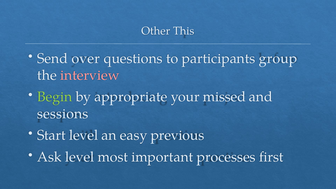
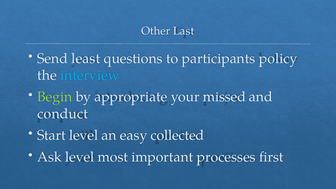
This: This -> Last (184, 31)
over: over -> least (86, 58)
group: group -> policy (278, 58)
interview colour: pink -> light blue (90, 75)
sessions: sessions -> conduct (63, 114)
previous: previous -> collected (177, 135)
